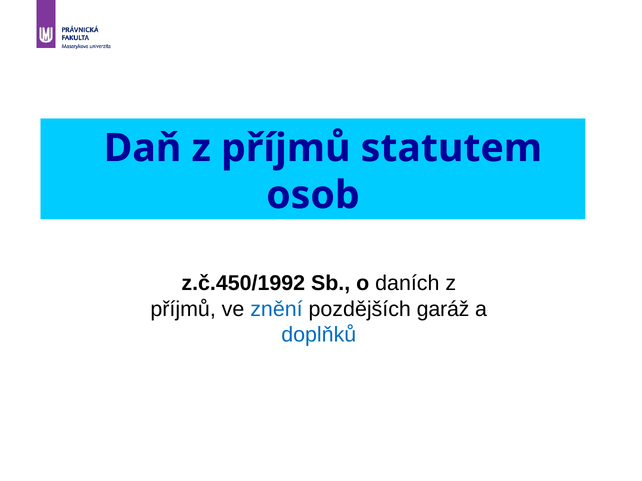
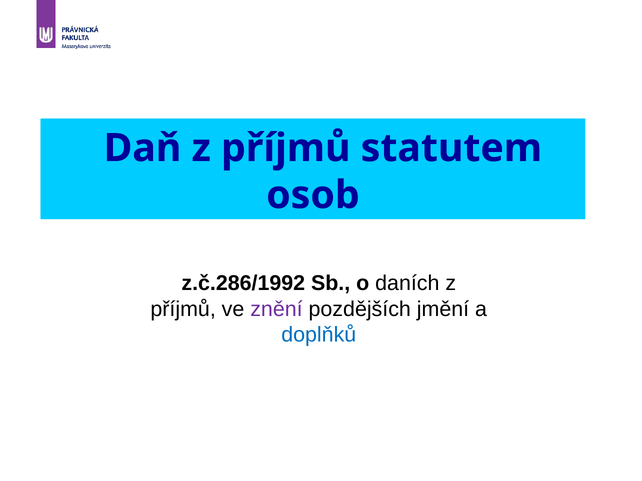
z.č.450/1992: z.č.450/1992 -> z.č.286/1992 (243, 284)
znění colour: blue -> purple (276, 309)
garáž: garáž -> jmění (443, 309)
